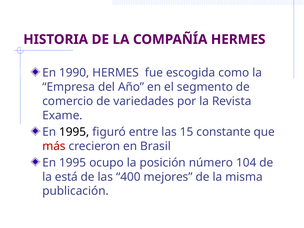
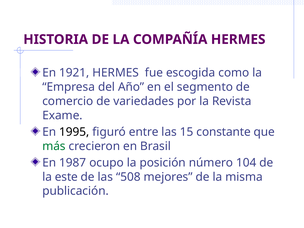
1990: 1990 -> 1921 (74, 73)
más colour: red -> green (54, 146)
1995: 1995 -> 1987 (73, 163)
está: está -> este (66, 177)
400: 400 -> 508 (128, 177)
